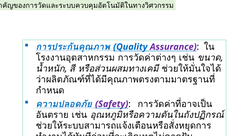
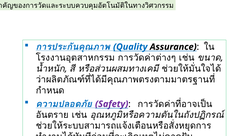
Assurance colour: purple -> black (173, 47)
